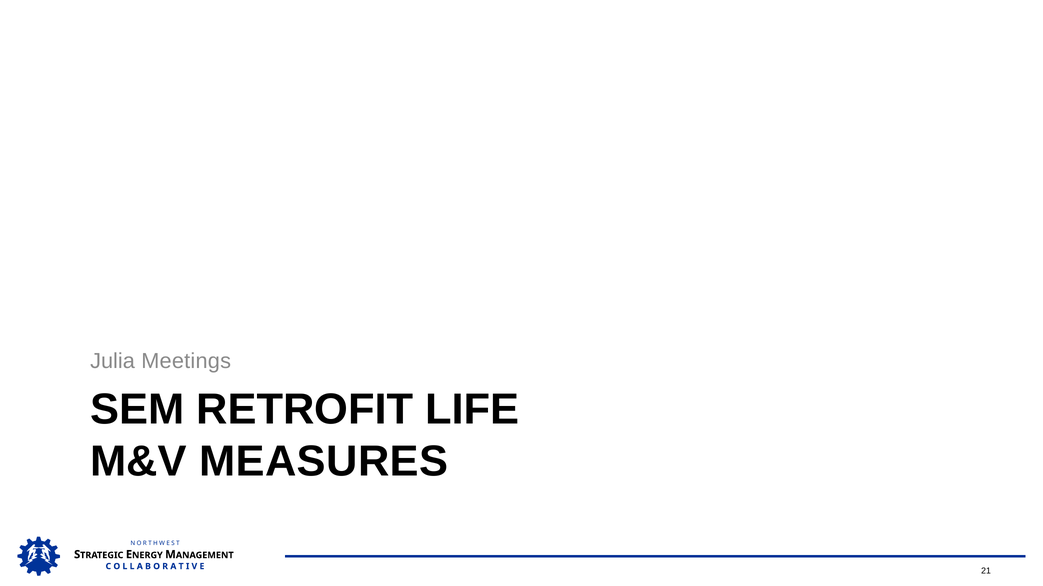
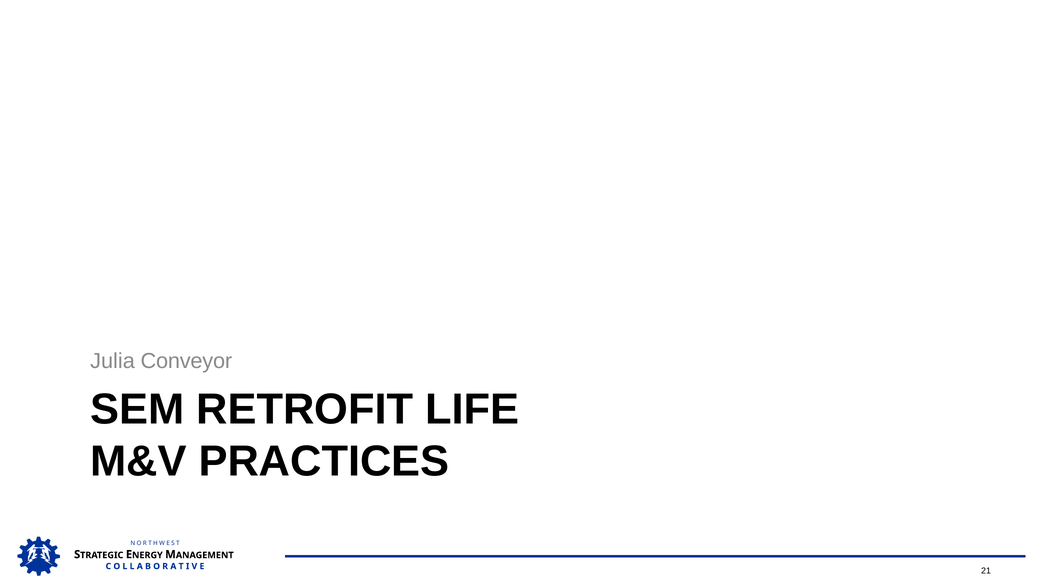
Meetings: Meetings -> Conveyor (186, 362)
MEASURES: MEASURES -> PRACTICES (324, 462)
